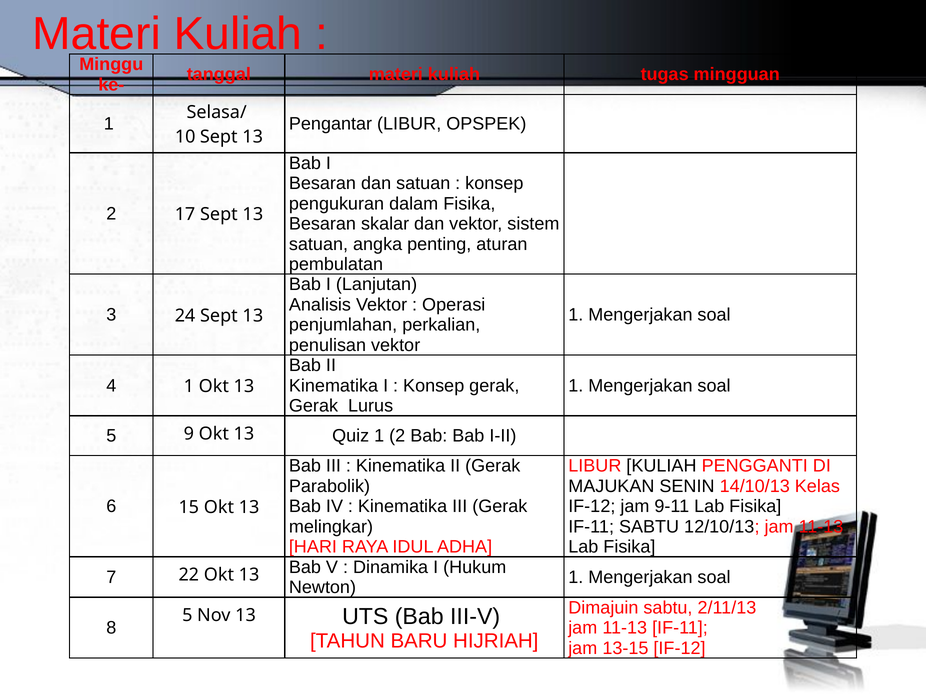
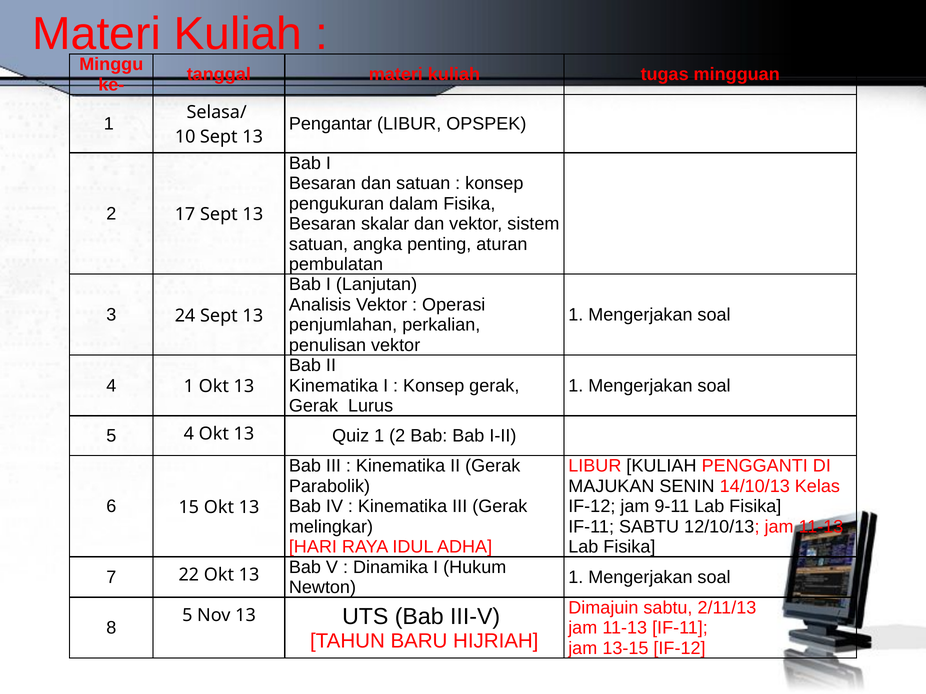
5 9: 9 -> 4 (189, 434)
